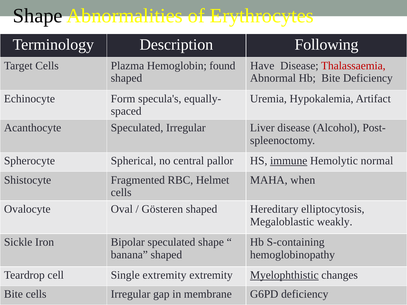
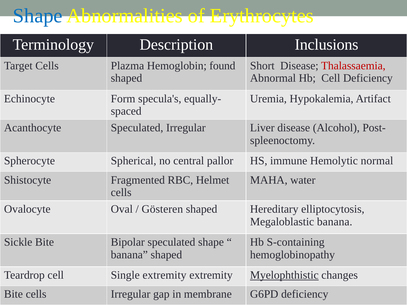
Shape colour: black -> blue (38, 16)
Following: Following -> Inclusions (327, 45)
Have: Have -> Short (262, 66)
Hb Bite: Bite -> Cell (331, 78)
immune underline: present -> none (289, 161)
when: when -> water (303, 180)
Megaloblastic weakly: weakly -> banana (335, 222)
Sickle Iron: Iron -> Bite (45, 242)
